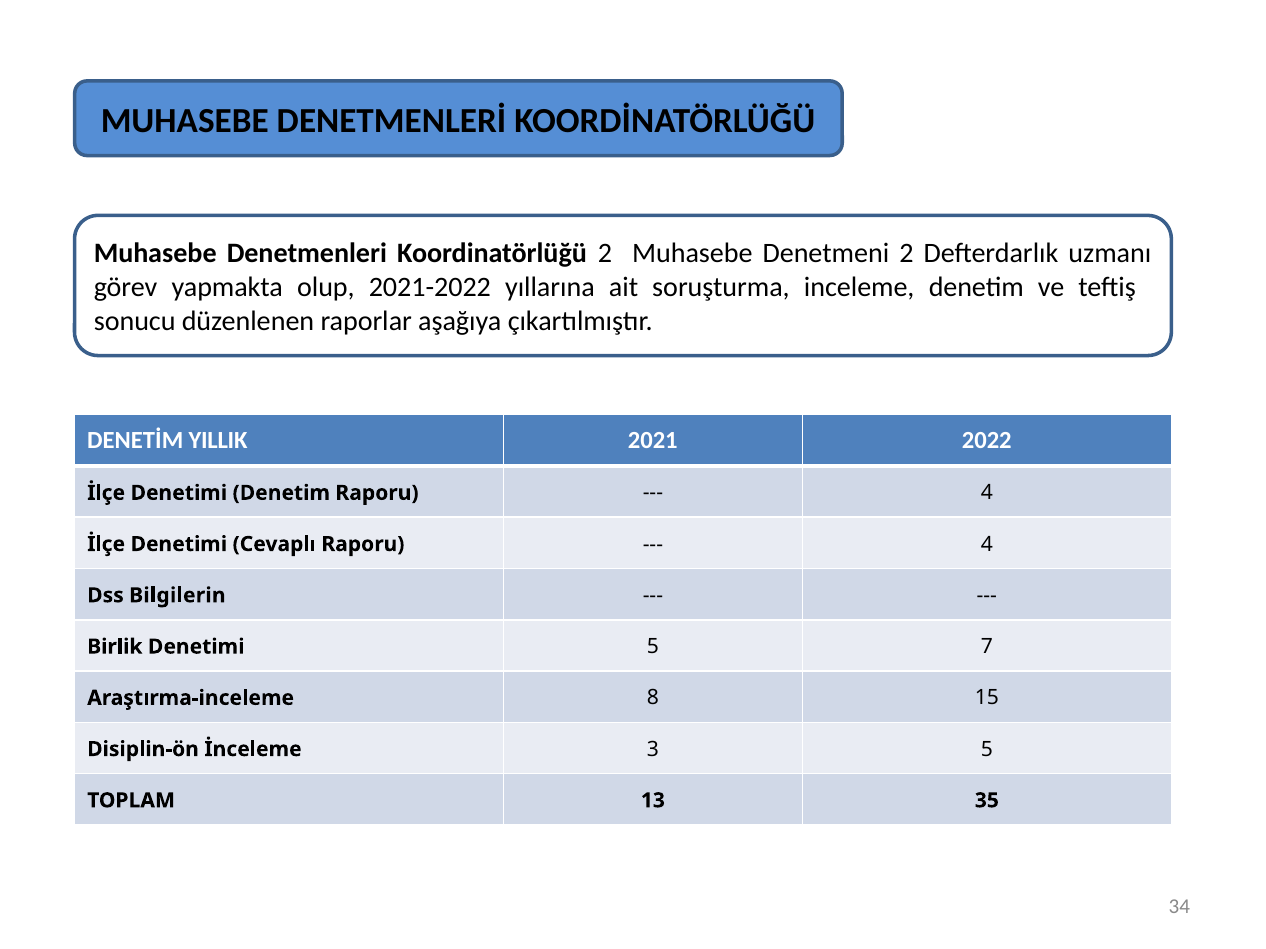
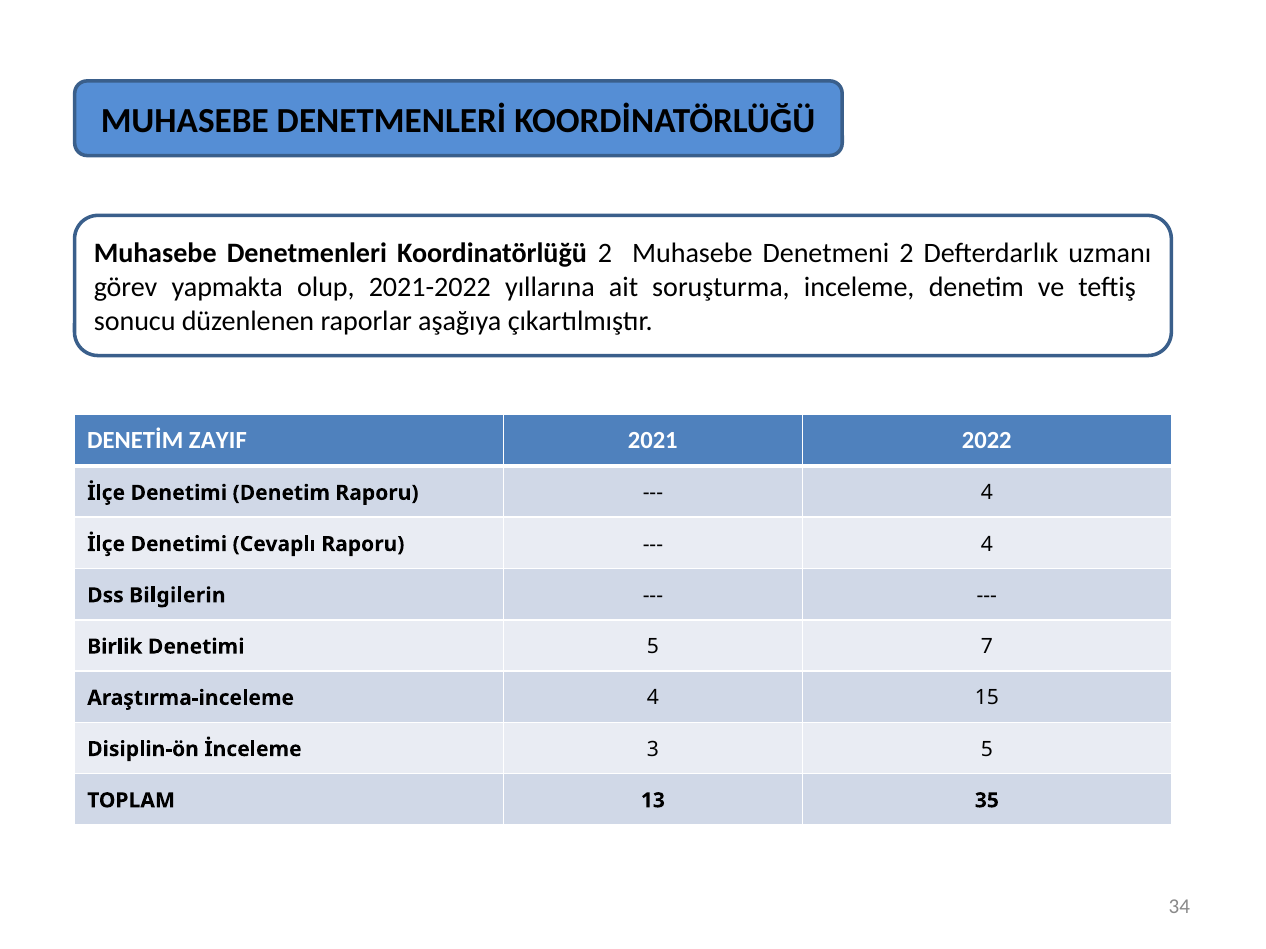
YILLIK: YILLIK -> ZAYIF (218, 441)
Araştırma-inceleme 8: 8 -> 4 (653, 698)
